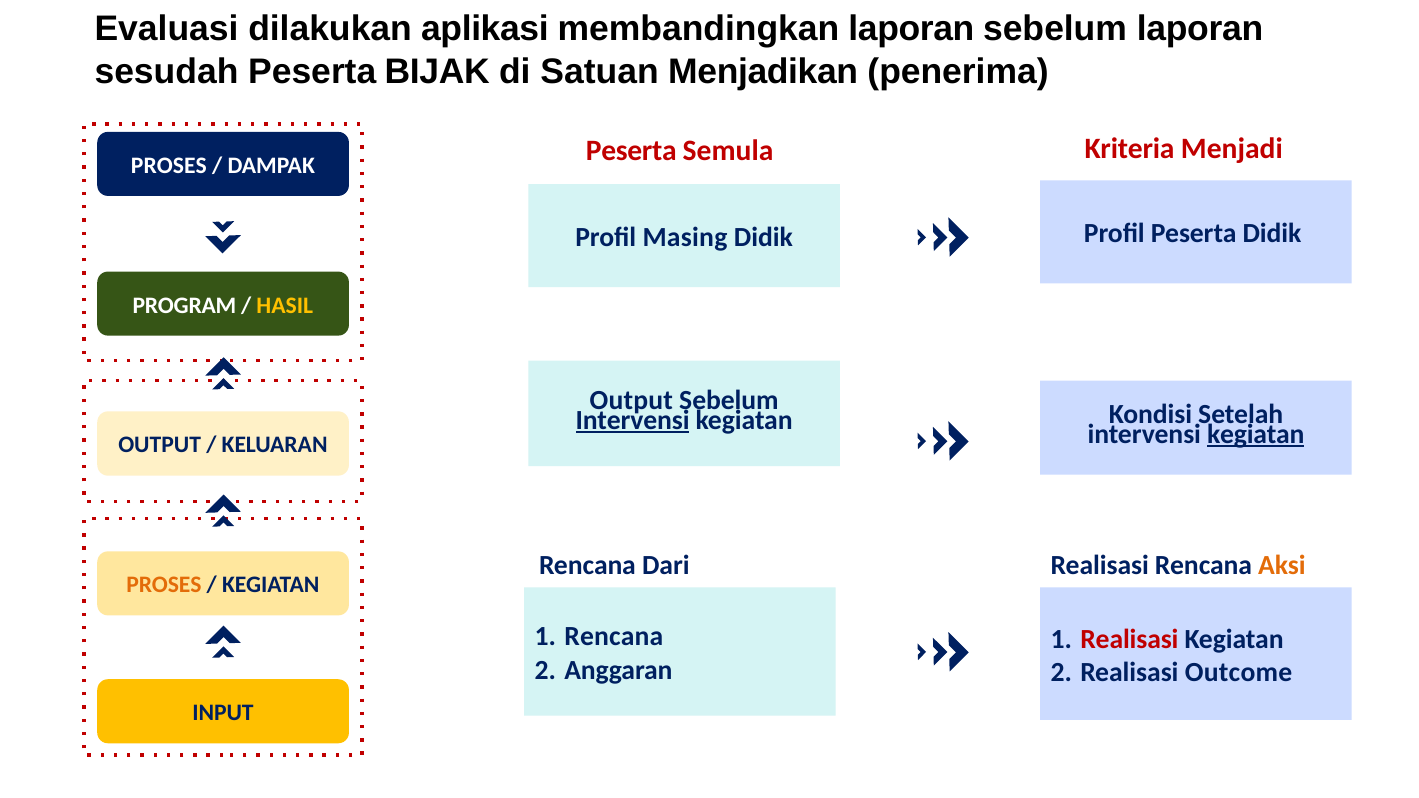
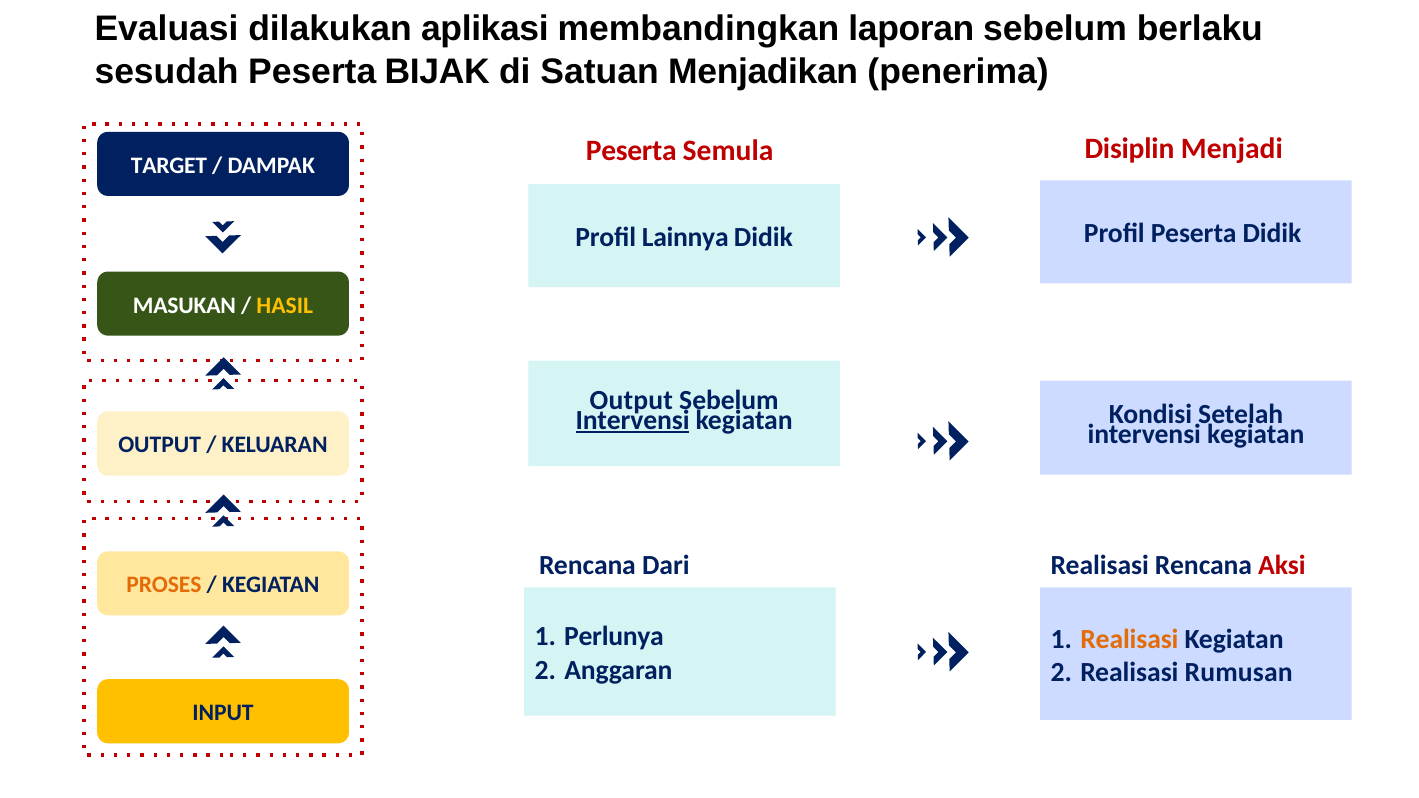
sebelum laporan: laporan -> berlaku (1200, 29)
Kriteria: Kriteria -> Disiplin (1129, 149)
PROSES: PROSES -> TARGET (169, 166)
Masing: Masing -> Lainnya (685, 238)
PROGRAM: PROGRAM -> MASUKAN (184, 305)
kegiatan underline: present -> none (1256, 435)
Aksi colour: orange -> red (1282, 565)
Rencana: Rencana -> Perlunya (614, 637)
Realisasi colour: red -> orange (1129, 639)
Outcome: Outcome -> Rumusan (1239, 672)
